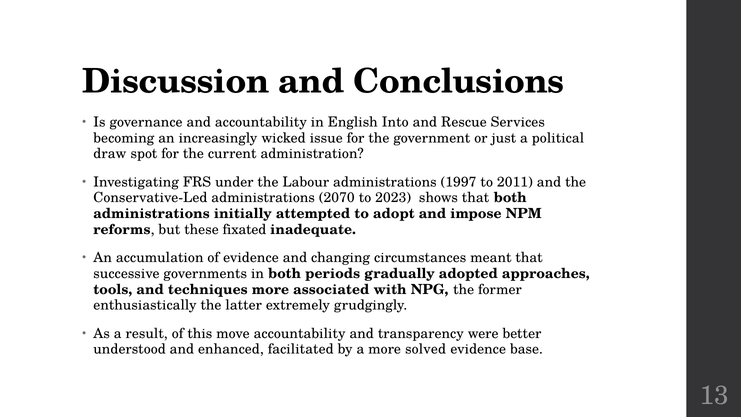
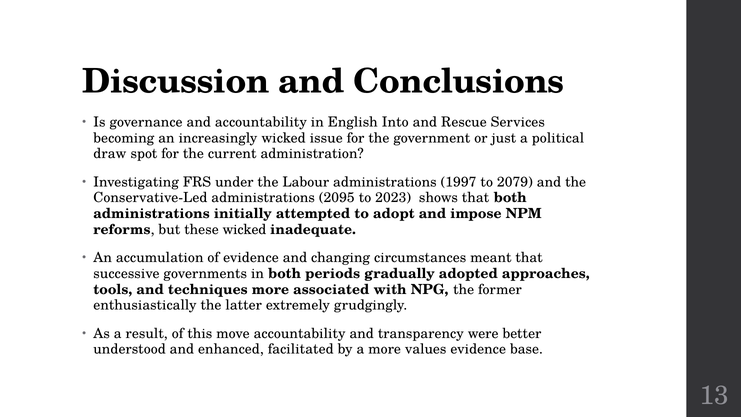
2011: 2011 -> 2079 (515, 182)
2070: 2070 -> 2095 (337, 198)
these fixated: fixated -> wicked (244, 229)
solved: solved -> values (426, 349)
